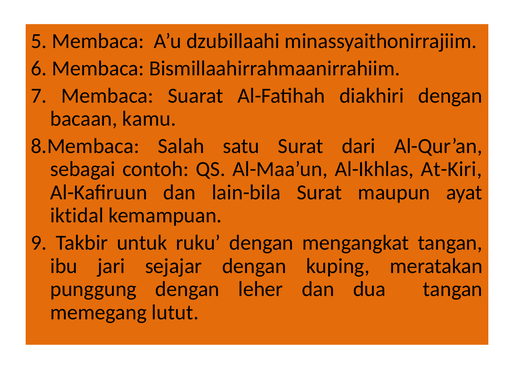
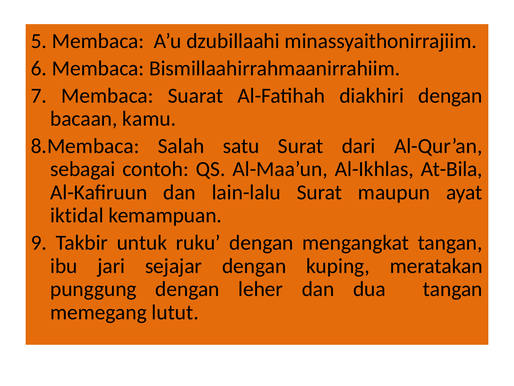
At-Kiri: At-Kiri -> At-Bila (452, 169)
lain-bila: lain-bila -> lain-lalu (246, 192)
